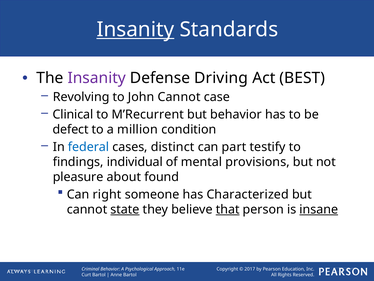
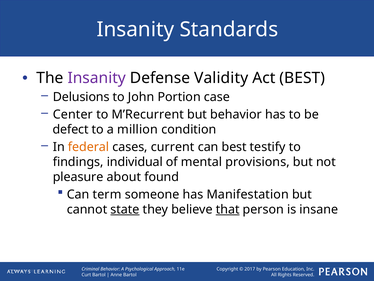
Insanity underline: present -> none (135, 29)
Driving: Driving -> Validity (221, 78)
Revolving: Revolving -> Delusions (81, 97)
John Cannot: Cannot -> Portion (179, 97)
Clinical: Clinical -> Center (73, 114)
federal colour: blue -> orange (89, 147)
distinct: distinct -> current (173, 147)
can part: part -> best (234, 147)
right: right -> term (107, 194)
Characterized: Characterized -> Manifestation (248, 194)
insane underline: present -> none (319, 209)
